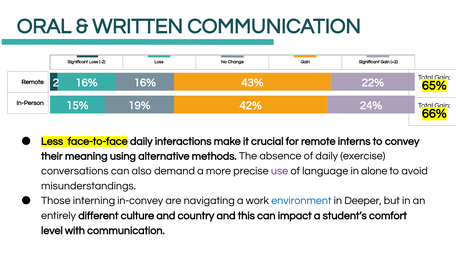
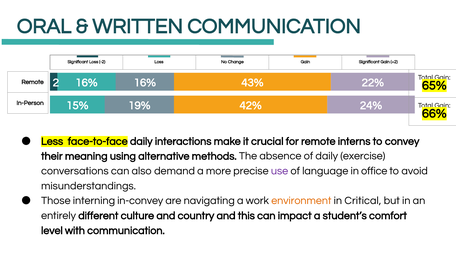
alone: alone -> office (374, 171)
environment colour: blue -> orange (301, 200)
Deeper: Deeper -> Critical (363, 200)
